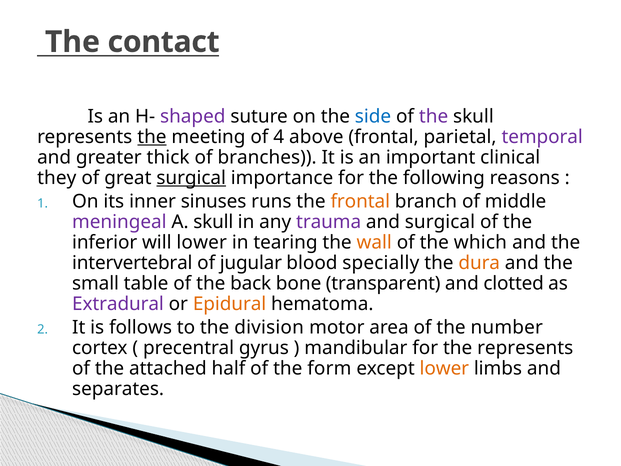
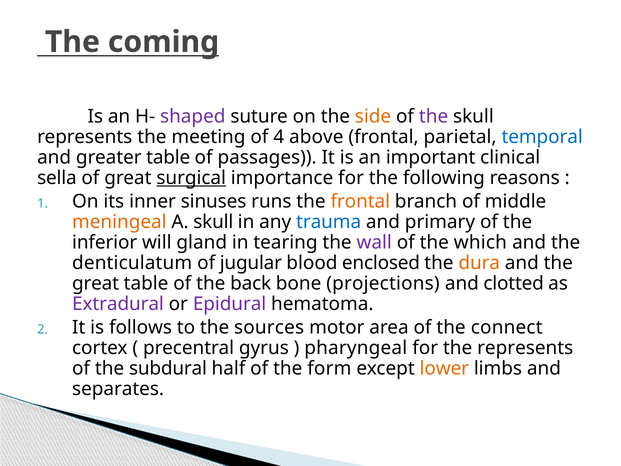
contact: contact -> coming (163, 42)
side colour: blue -> orange (373, 116)
the underline: present -> none (152, 137)
temporal colour: purple -> blue (542, 137)
greater thick: thick -> table (168, 157)
branches: branches -> passages (267, 157)
they: they -> sella (57, 178)
meningeal colour: purple -> orange (119, 222)
trauma colour: purple -> blue (329, 222)
and surgical: surgical -> primary (440, 222)
will lower: lower -> gland (202, 242)
wall colour: orange -> purple (374, 242)
intervertebral: intervertebral -> denticulatum (132, 263)
specially: specially -> enclosed (381, 263)
small: small -> great (96, 283)
transparent: transparent -> projections (383, 283)
Epidural colour: orange -> purple (230, 304)
division: division -> sources (269, 327)
number: number -> connect (507, 327)
mandibular: mandibular -> pharyngeal (356, 348)
attached: attached -> subdural (168, 368)
